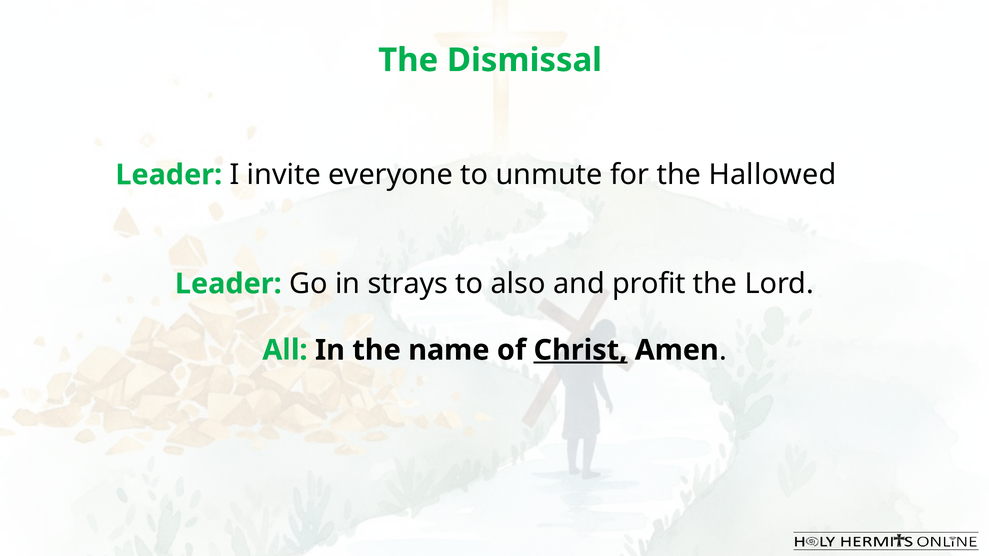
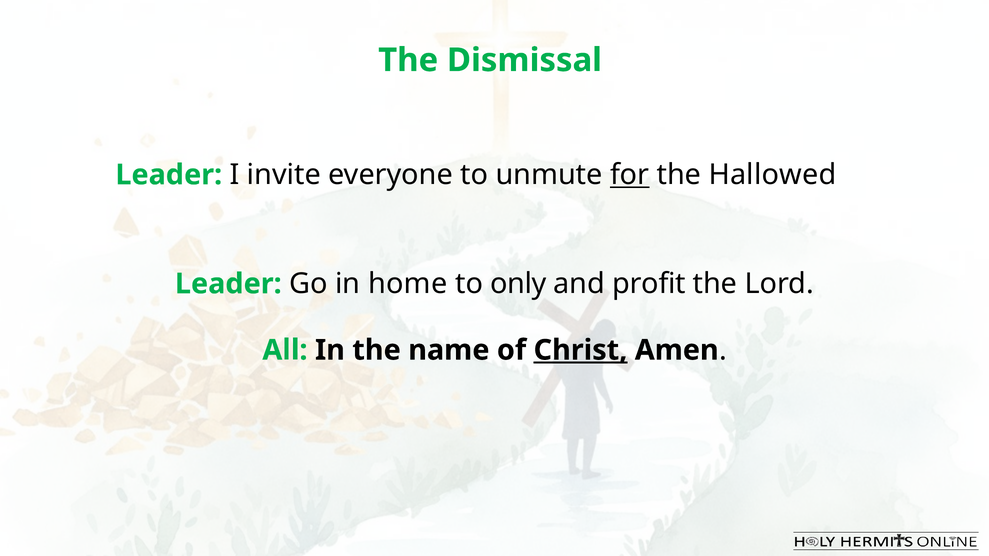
for underline: none -> present (630, 175)
strays: strays -> home (408, 284)
also: also -> only (518, 284)
